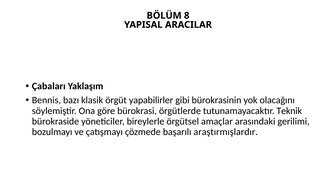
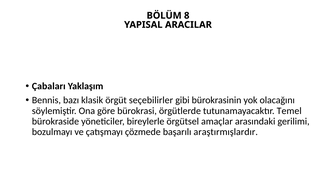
yapabilirler: yapabilirler -> seçebilirler (151, 100)
Teknik: Teknik -> Temel (289, 111)
